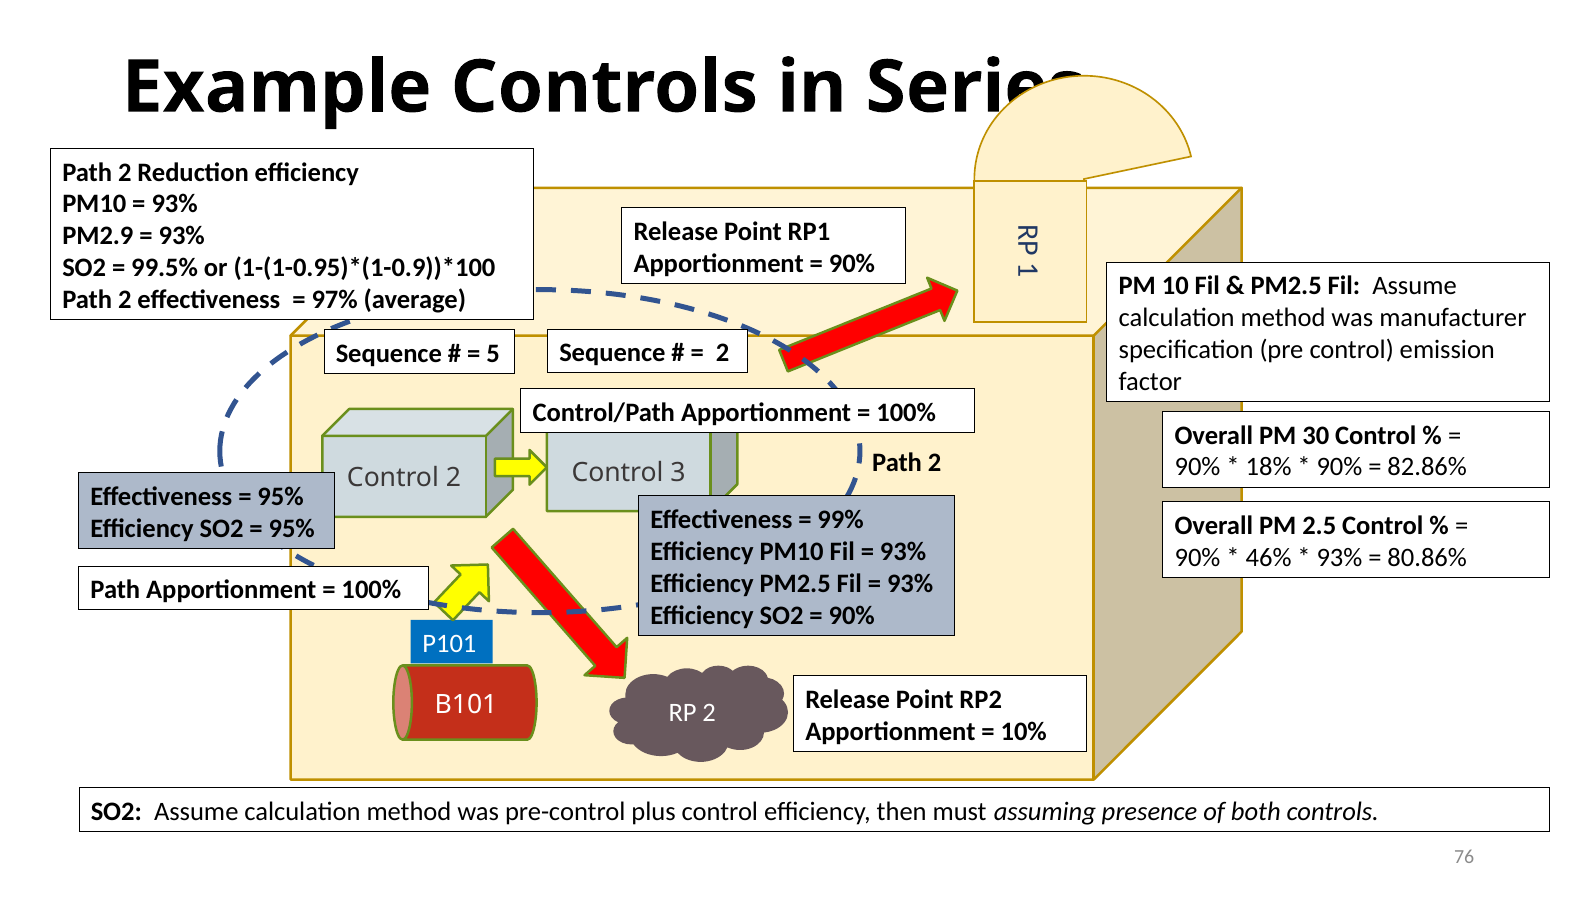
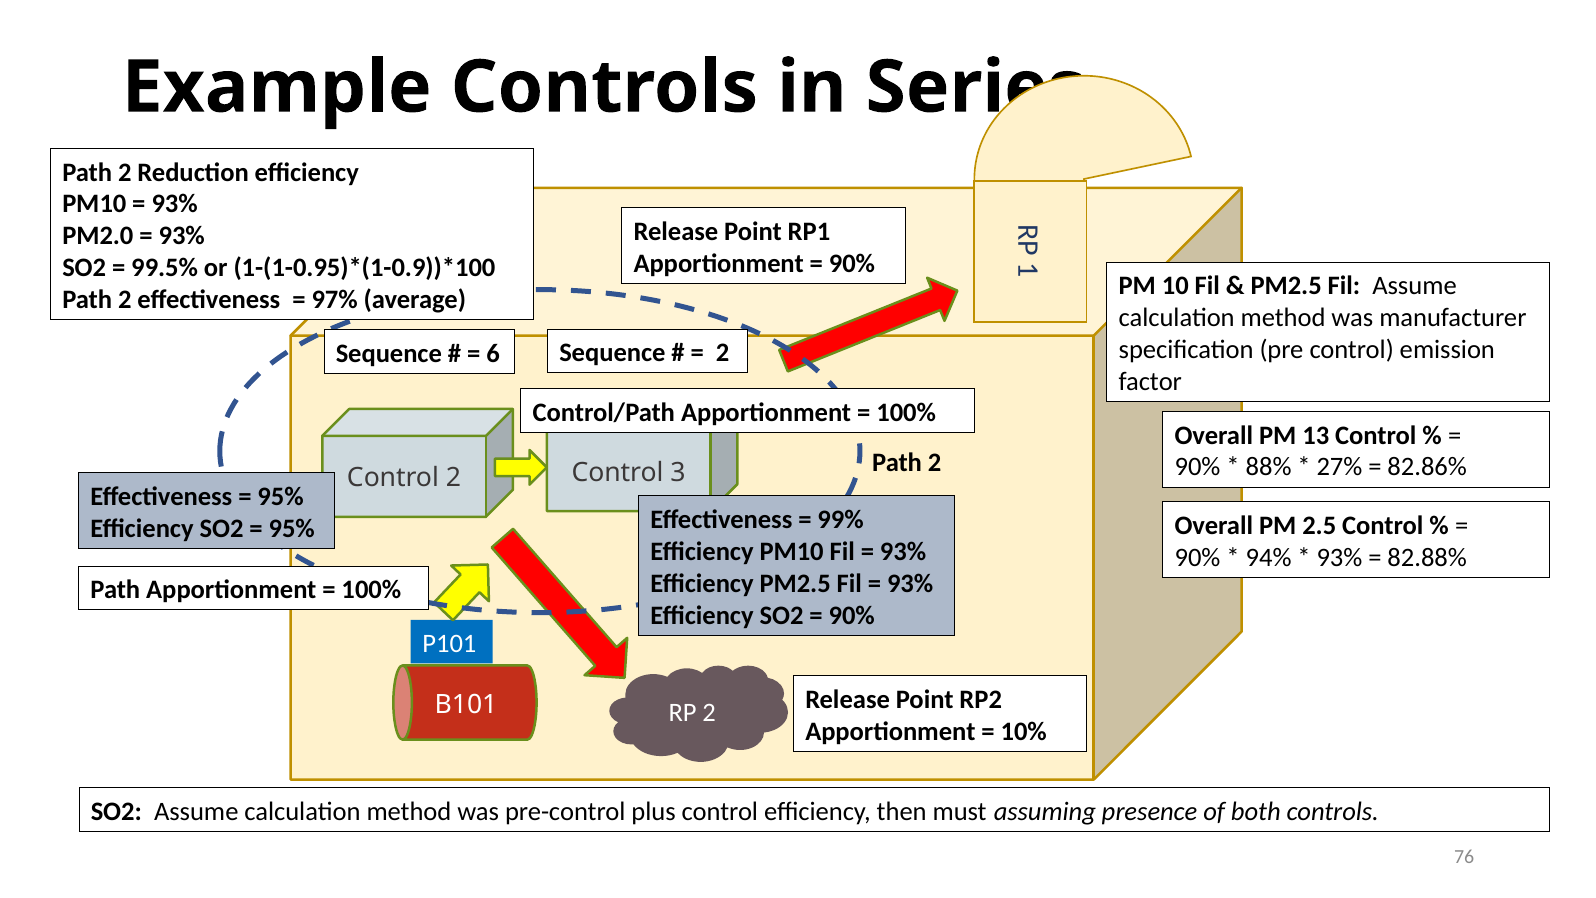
PM2.9: PM2.9 -> PM2.0 (98, 236)
5: 5 -> 6 (493, 353)
30: 30 -> 13 (1316, 435)
18%: 18% -> 88% (1269, 467)
90%: 90% -> 27% (1339, 467)
46%: 46% -> 94% (1269, 557)
80.86%: 80.86% -> 82.88% (1427, 557)
